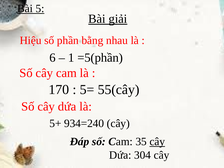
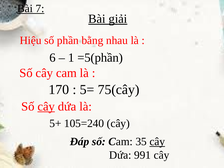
5: 5 -> 7 (40, 9)
55(cây: 55(cây -> 75(cây (119, 90)
cây underline: none -> present (46, 107)
934=240: 934=240 -> 105=240 (84, 123)
304: 304 -> 991 (143, 155)
